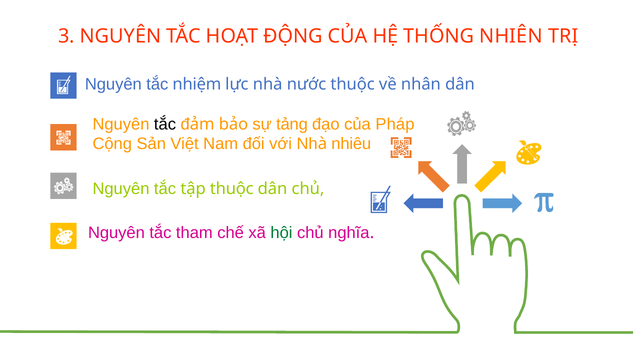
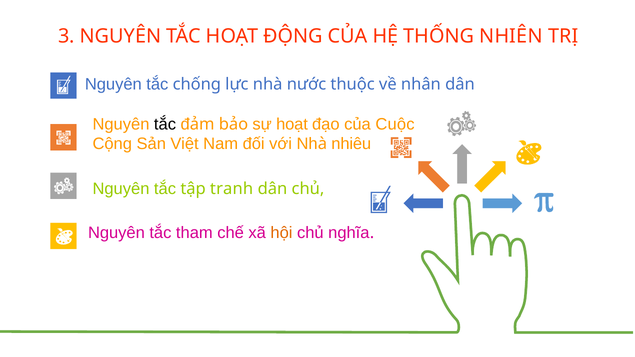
nhiệm: nhiệm -> chống (197, 84)
sự tảng: tảng -> hoạt (292, 124)
Pháp: Pháp -> Cuộc (395, 124)
tập thuộc: thuộc -> tranh (232, 189)
hội colour: green -> orange (281, 233)
